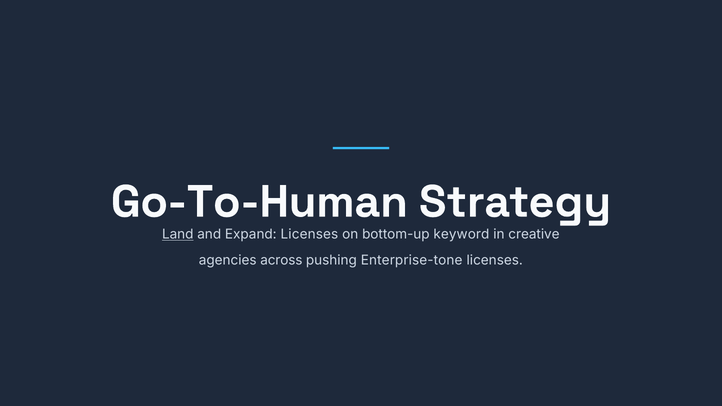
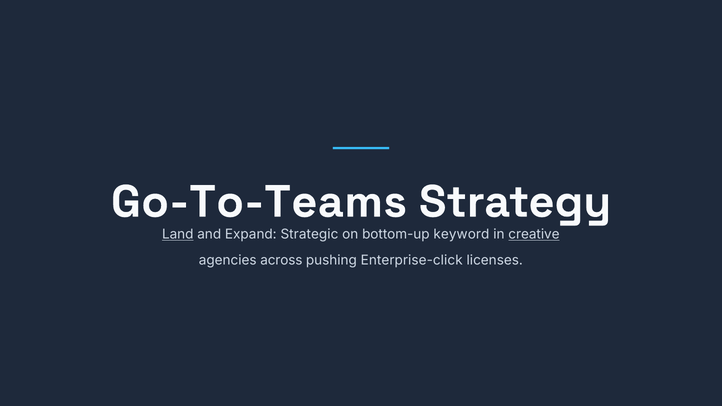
Go-To-Human: Go-To-Human -> Go-To-Teams (259, 202)
Expand Licenses: Licenses -> Strategic (309, 234)
creative underline: none -> present (534, 234)
Enterprise-tone: Enterprise-tone -> Enterprise-click (412, 260)
